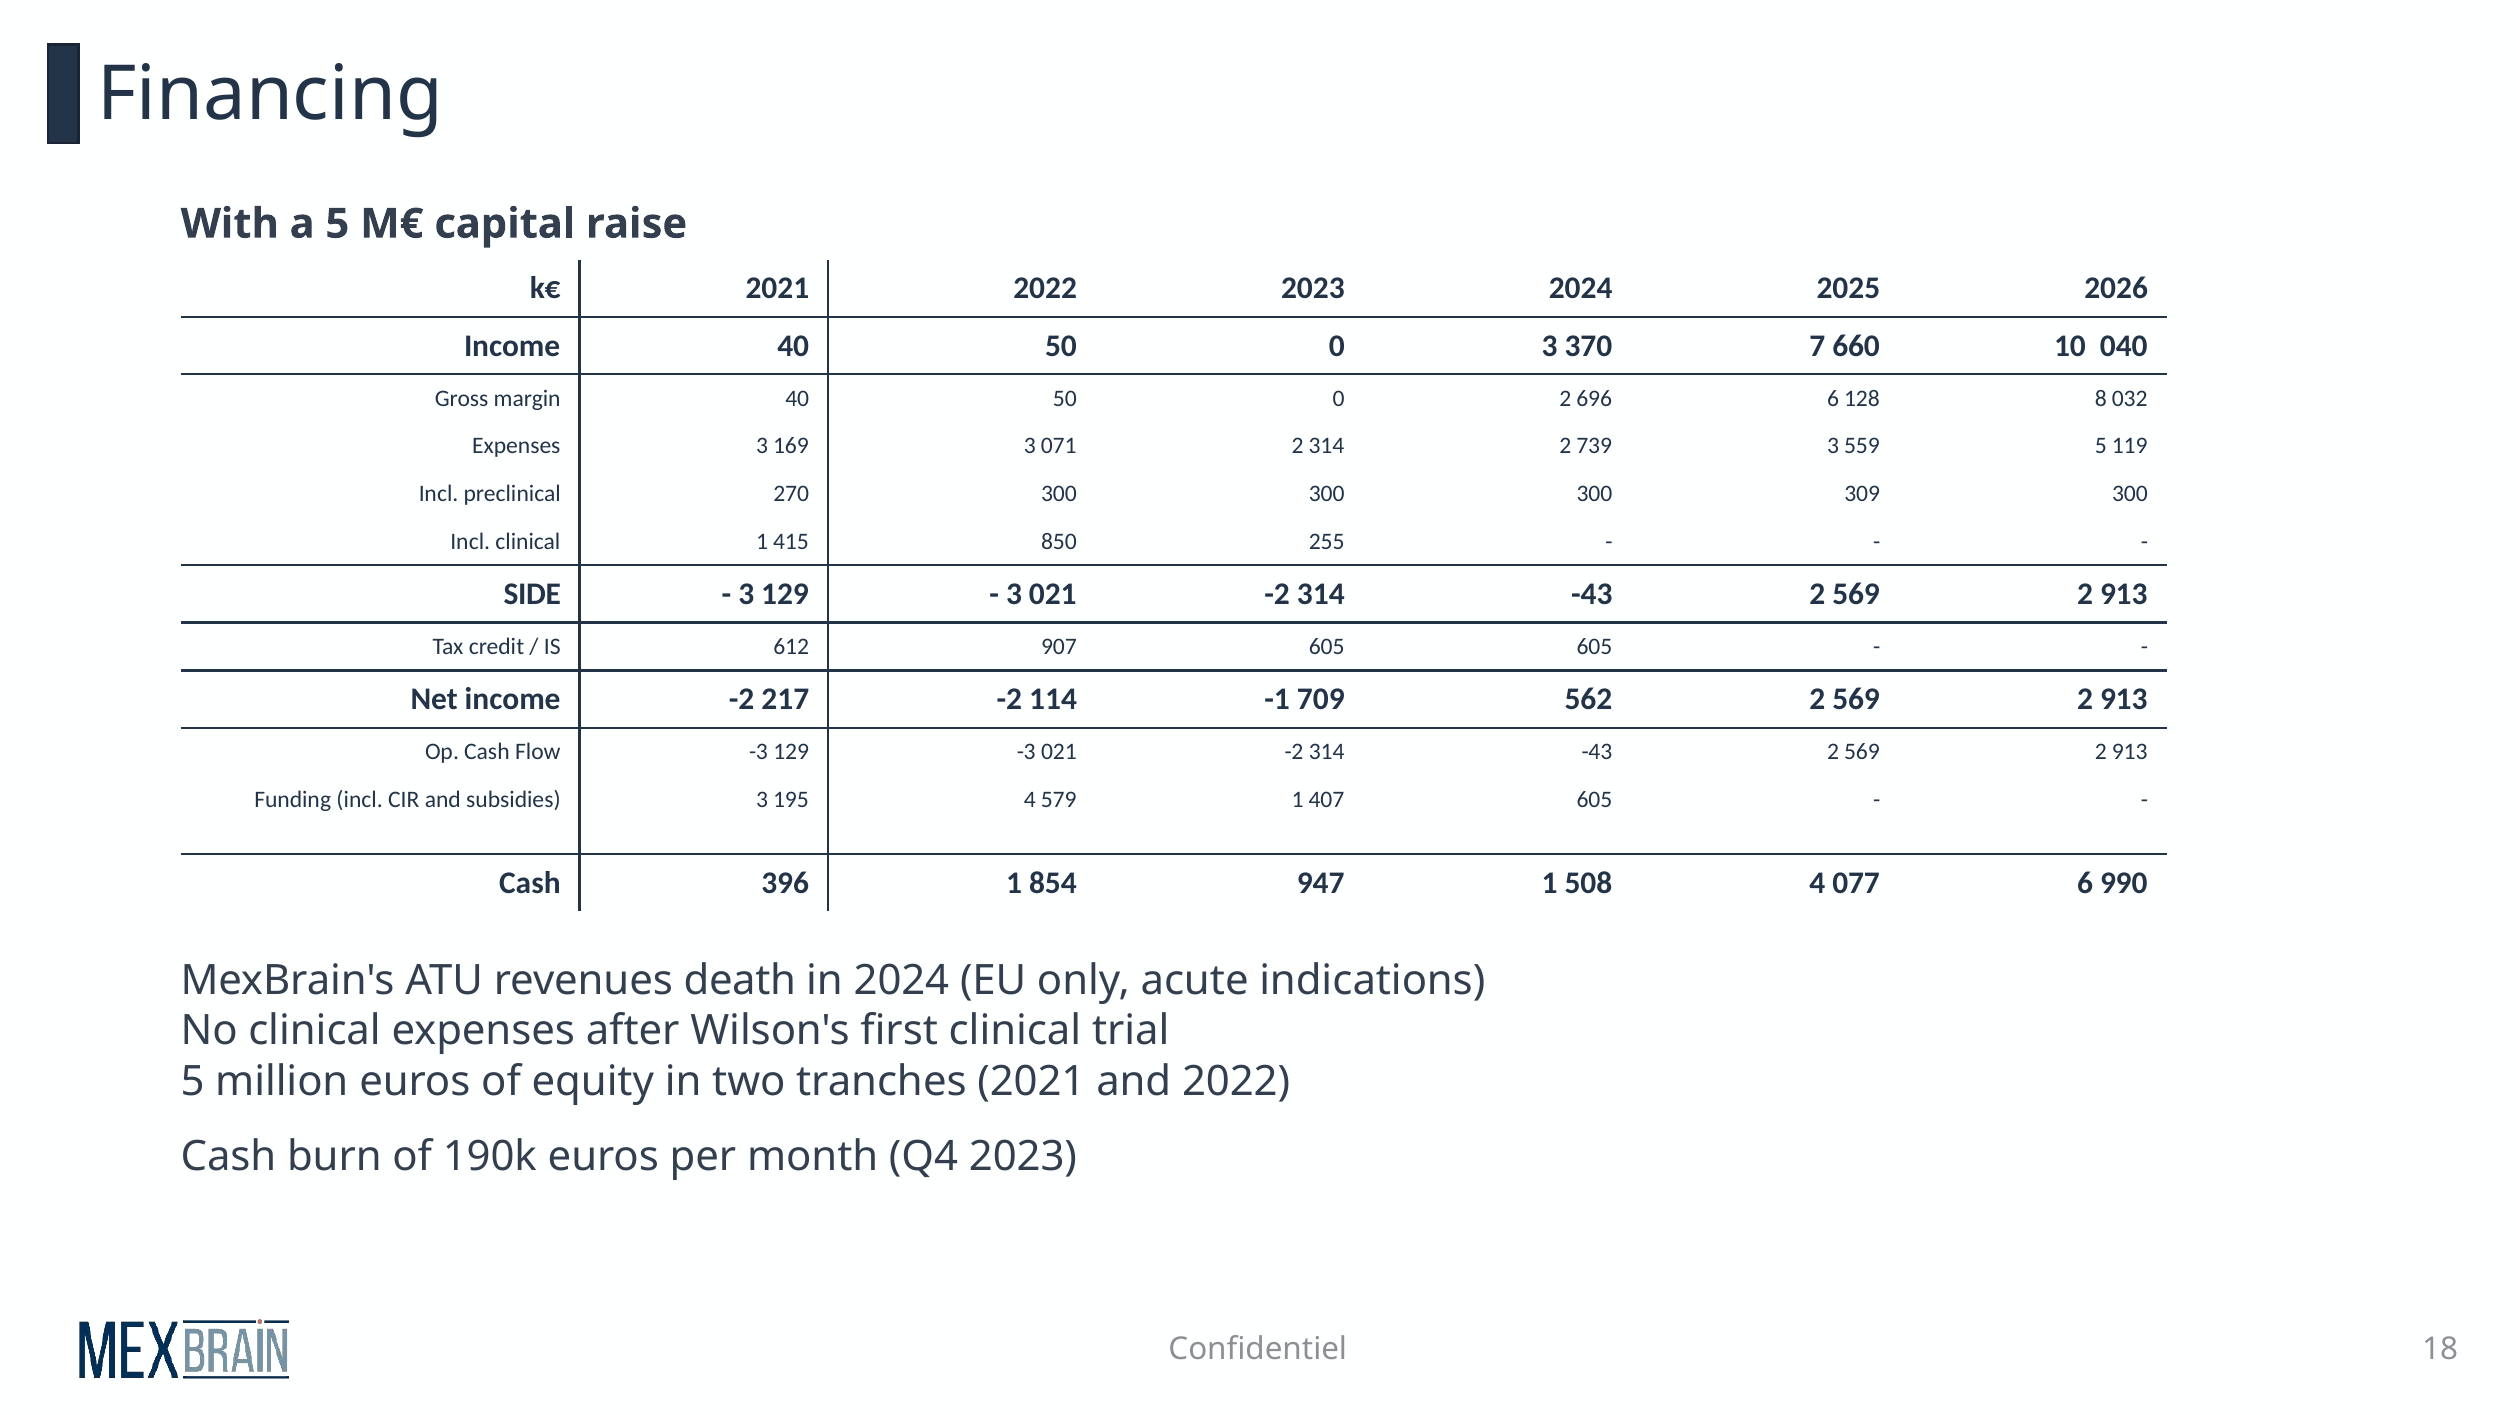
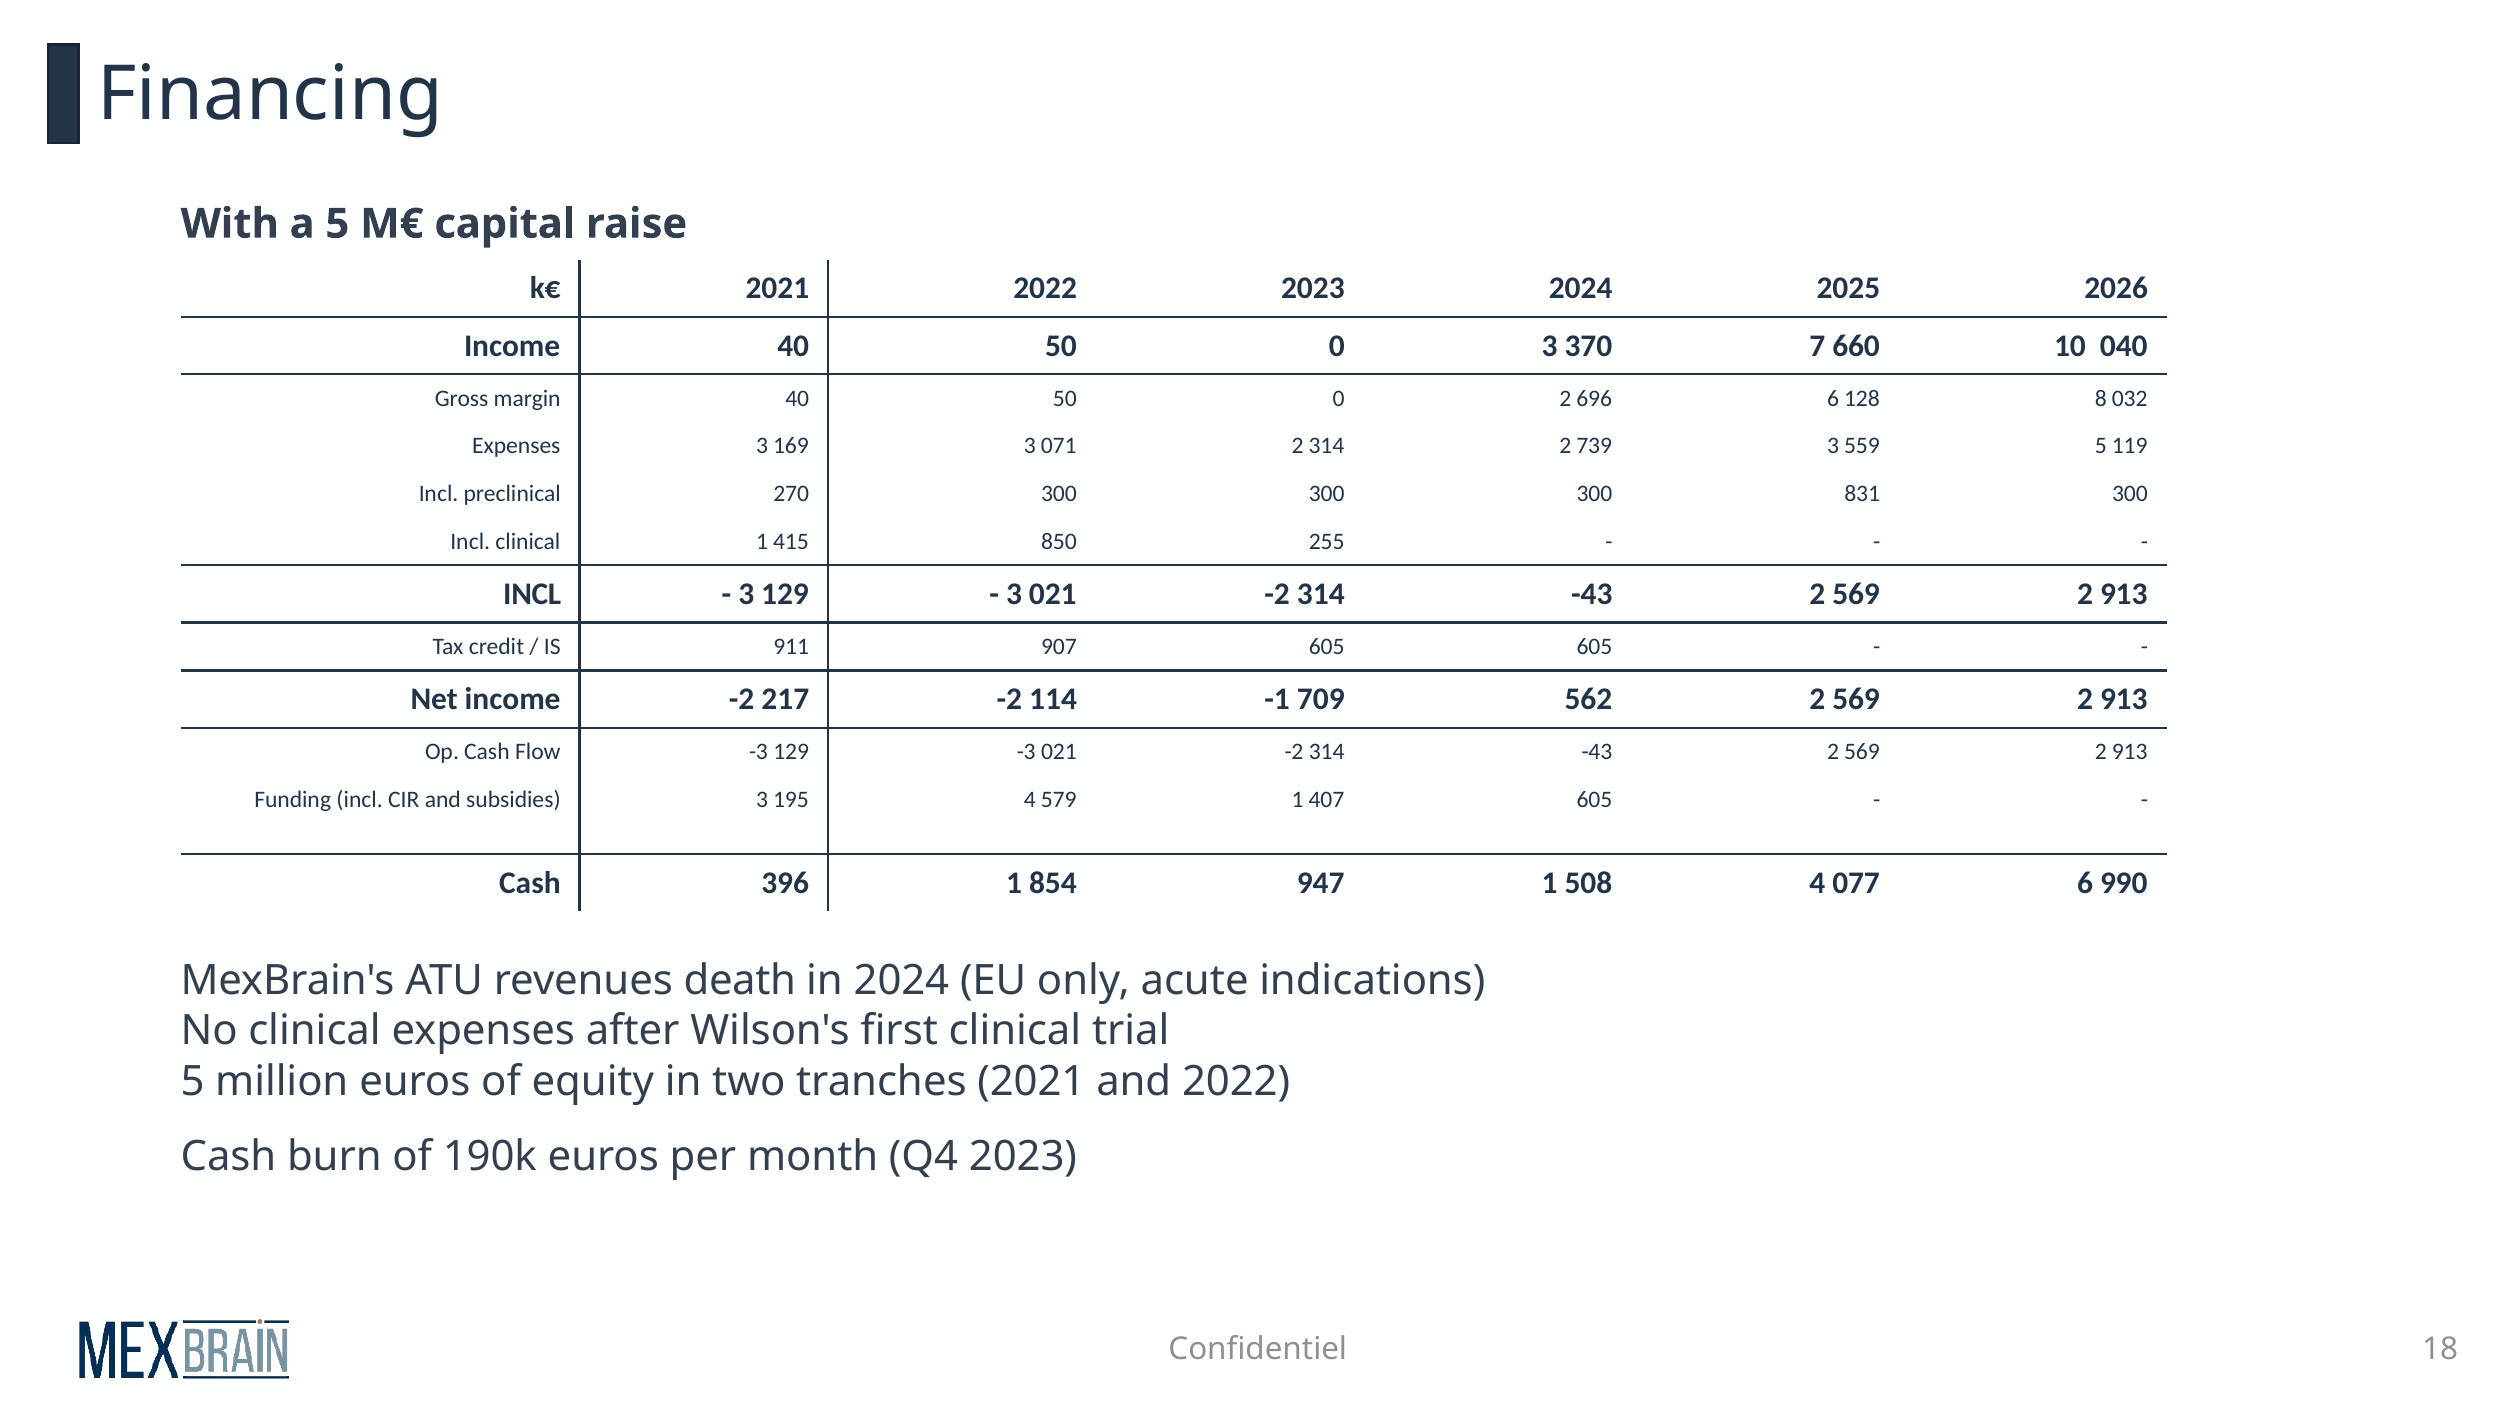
309: 309 -> 831 (1862, 494)
SIDE: SIDE -> INCL (532, 594)
612: 612 -> 911 (791, 647)
